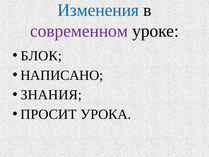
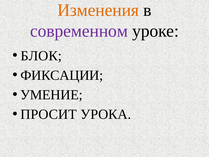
Изменения colour: blue -> orange (98, 10)
НАПИСАНО: НАПИСАНО -> ФИКСАЦИИ (62, 75)
ЗНАНИЯ: ЗНАНИЯ -> УМЕНИЕ (51, 95)
